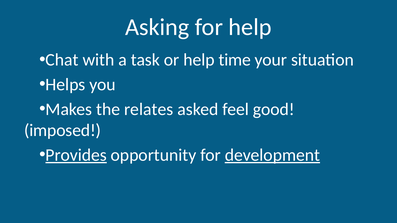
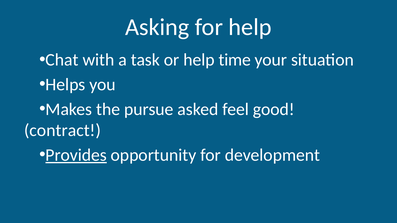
relates: relates -> pursue (149, 109)
imposed: imposed -> contract (62, 131)
development underline: present -> none (272, 155)
